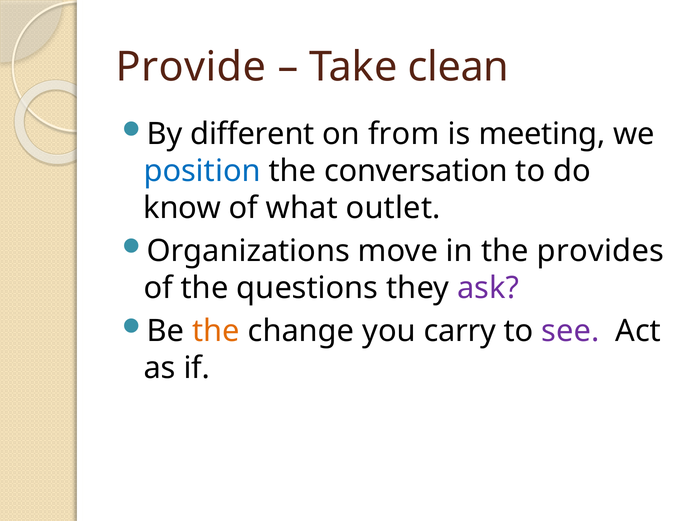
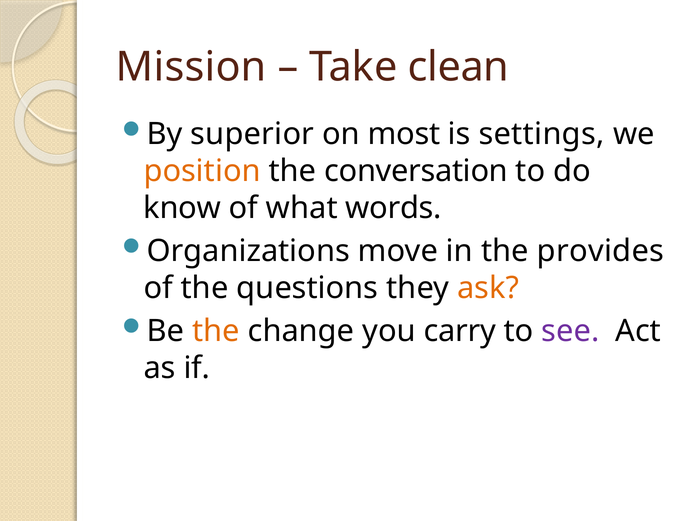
Provide: Provide -> Mission (191, 67)
different: different -> superior (252, 134)
from: from -> most (404, 134)
meeting: meeting -> settings (542, 134)
position colour: blue -> orange (202, 171)
outlet: outlet -> words (393, 208)
ask colour: purple -> orange (488, 288)
